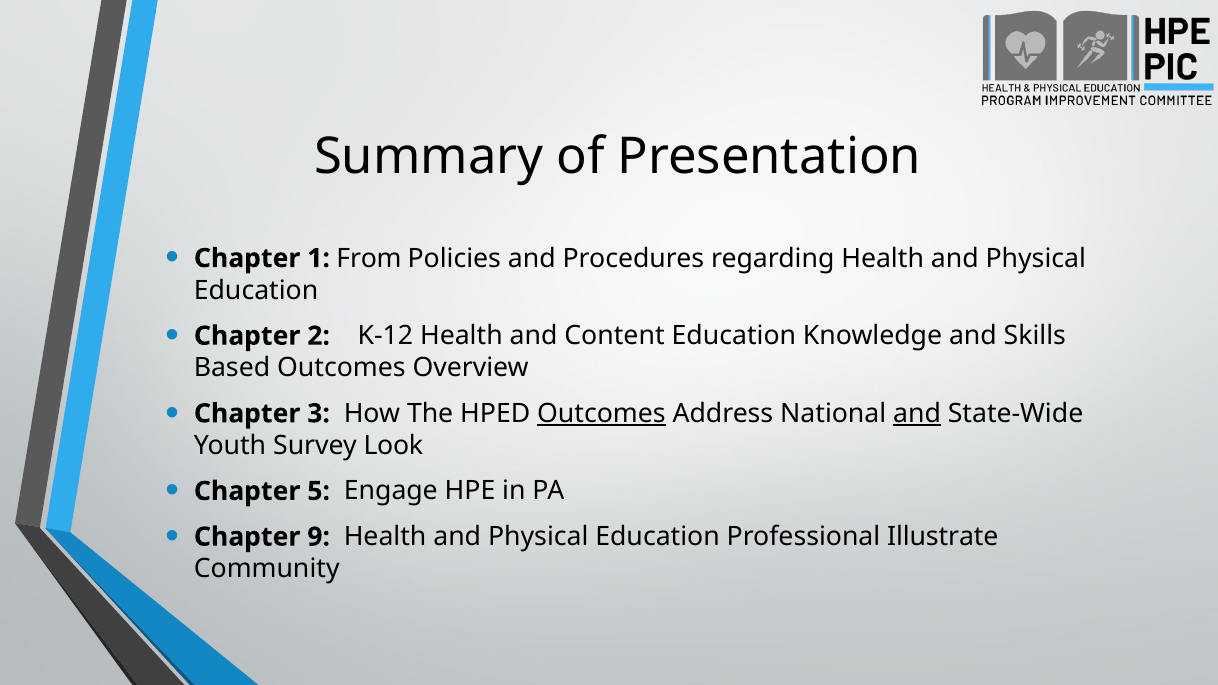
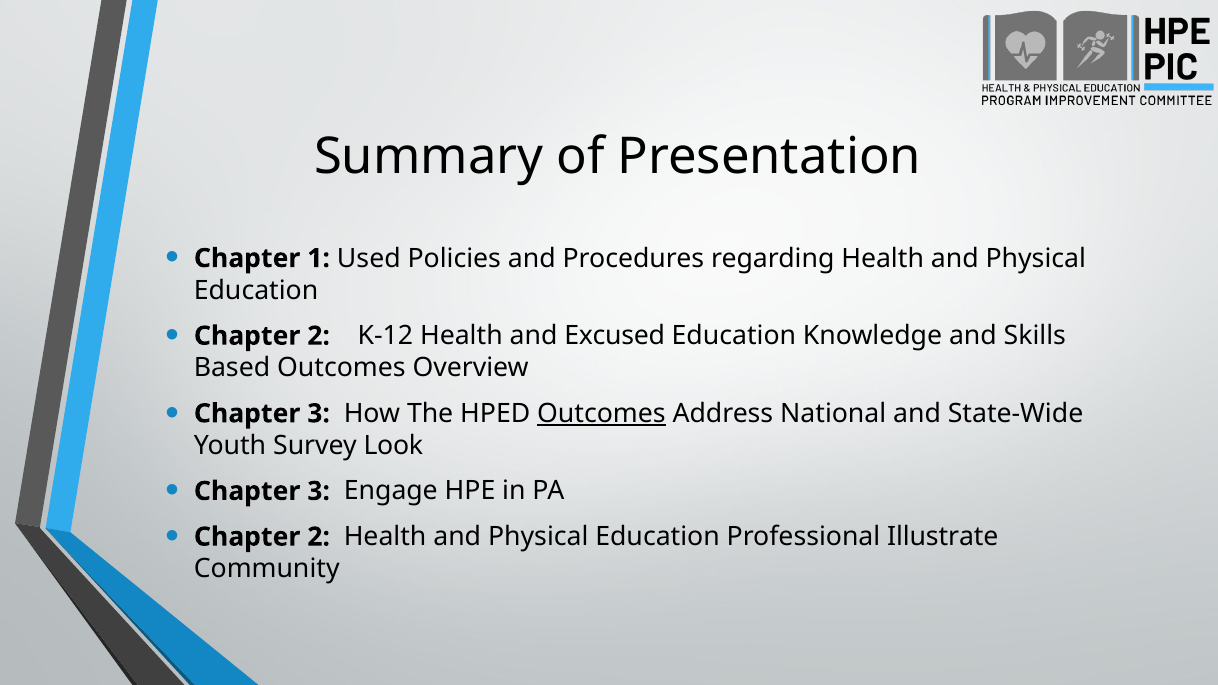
From: From -> Used (369, 258)
Content: Content -> Excused (615, 336)
and underline: present -> none (917, 414)
5: 5 -> 3 (319, 491)
9: 9 -> 2 (319, 537)
